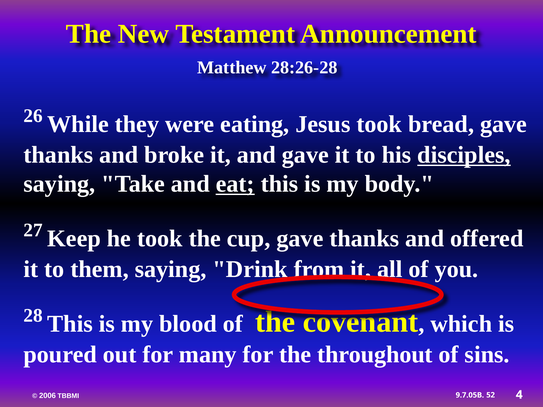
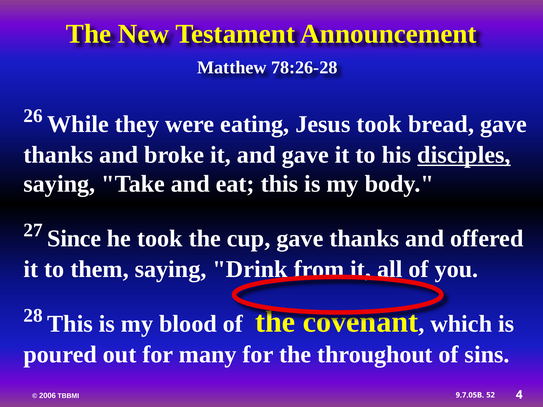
28:26-28: 28:26-28 -> 78:26-28 (304, 68)
eat underline: present -> none (235, 184)
Keep: Keep -> Since (74, 239)
